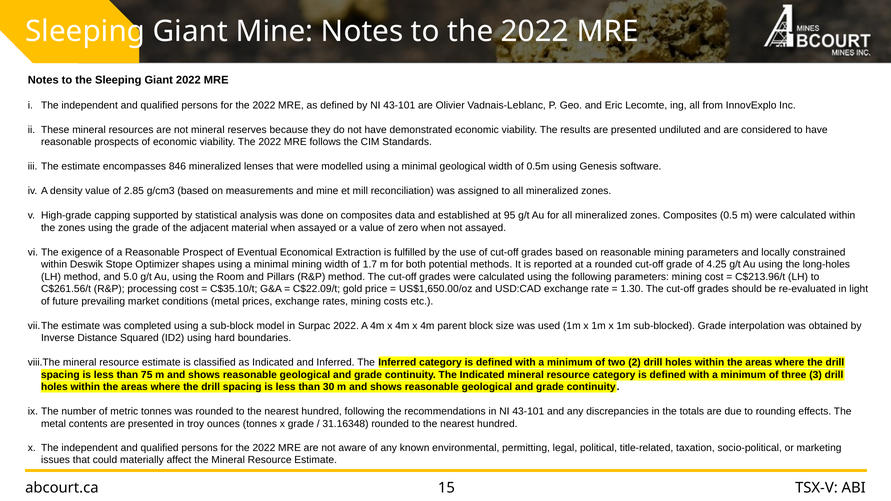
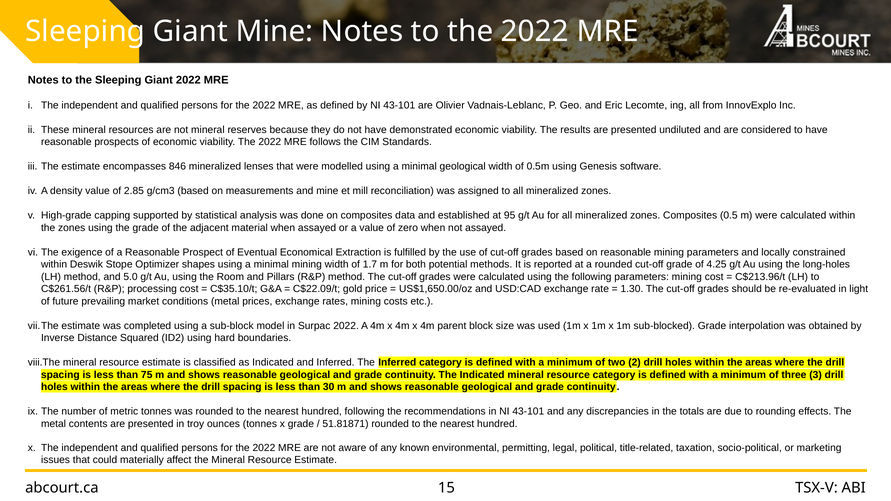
31.16348: 31.16348 -> 51.81871 (346, 424)
